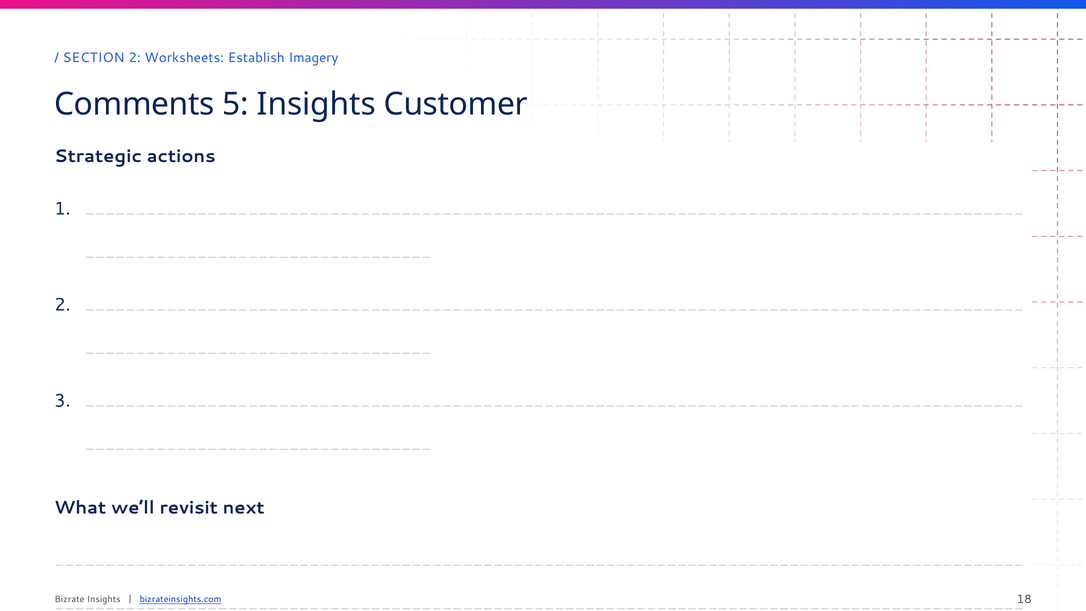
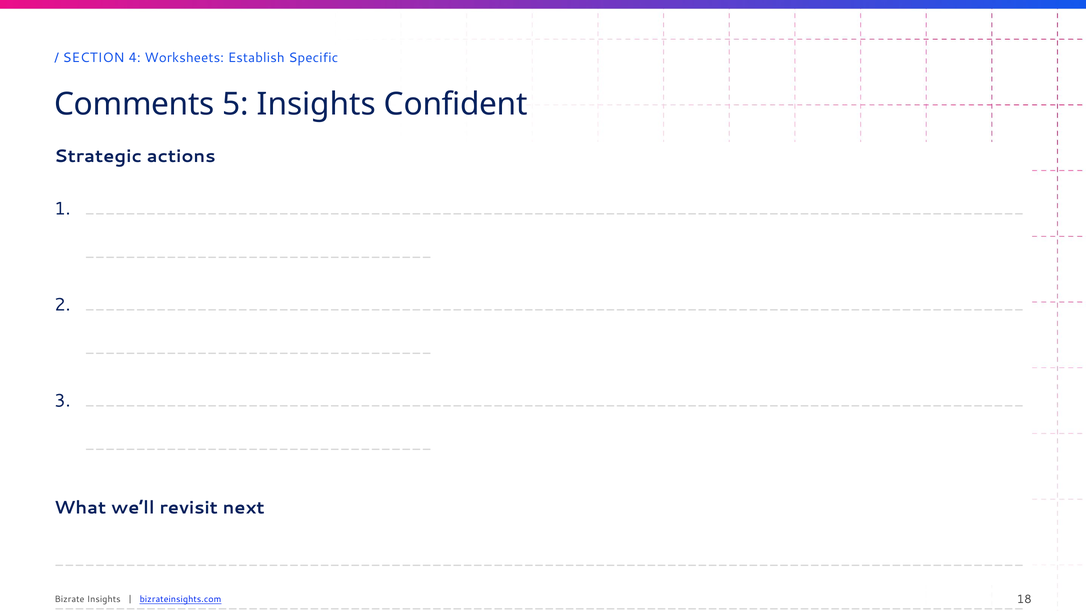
SECTION 2: 2 -> 4 (135, 58)
Imagery: Imagery -> Specific (313, 58)
Customer: Customer -> Confident (456, 104)
